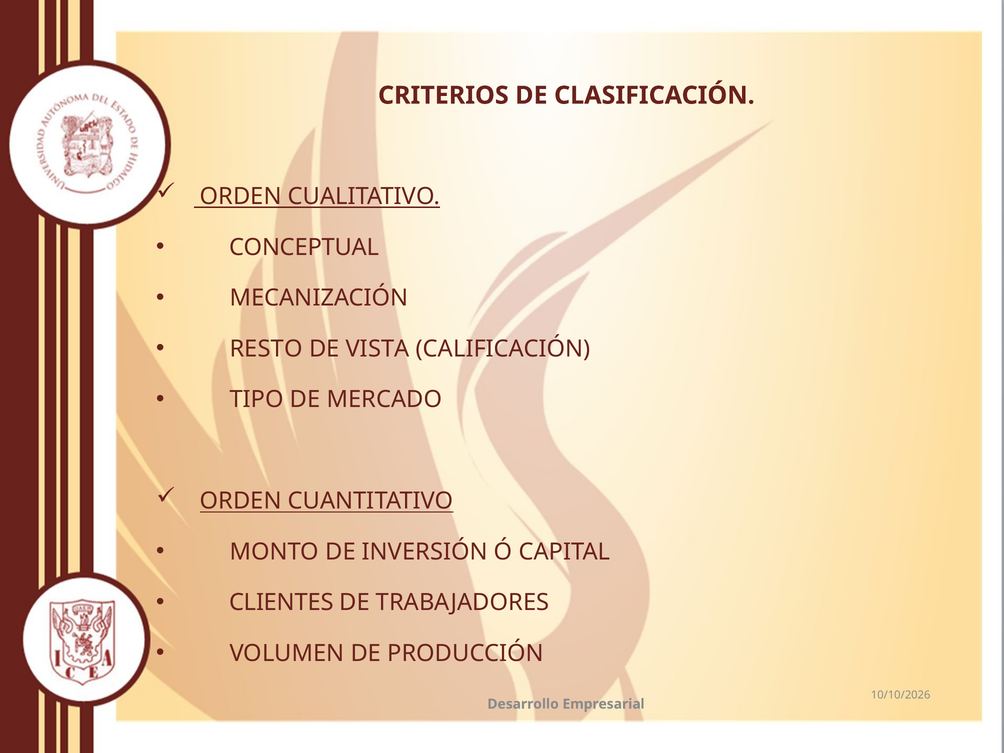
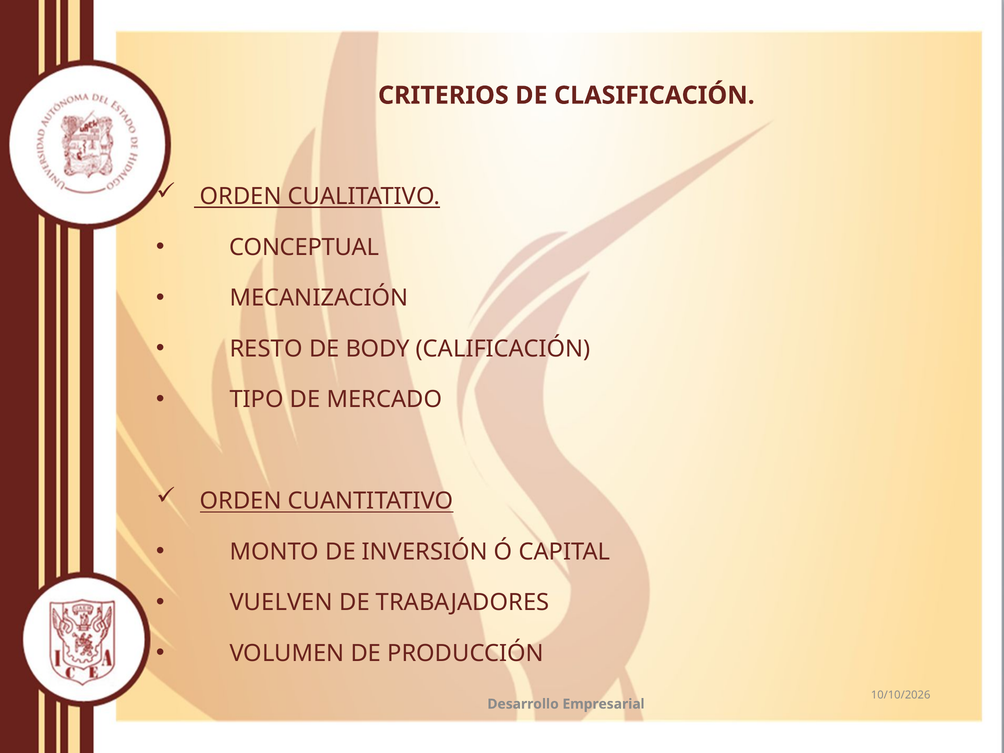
VISTA: VISTA -> BODY (378, 349)
CLIENTES: CLIENTES -> VUELVEN (281, 603)
